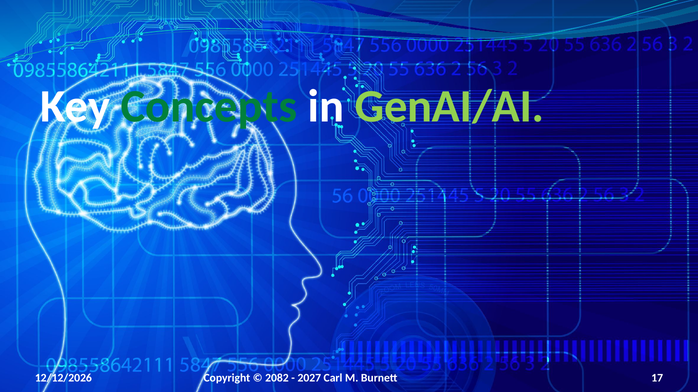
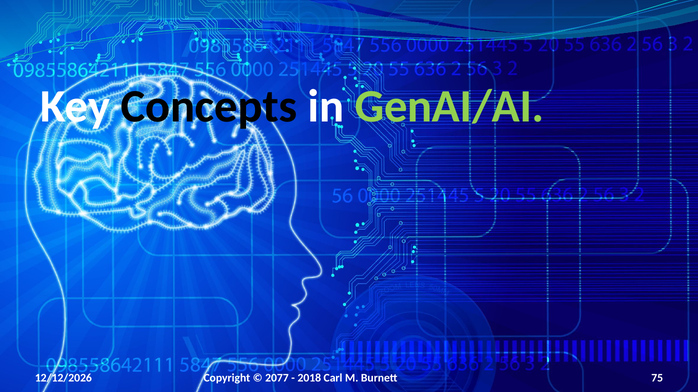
Concepts colour: green -> black (209, 107)
2082: 2082 -> 2077 (277, 378)
2027: 2027 -> 2018 (309, 378)
17: 17 -> 75 (657, 378)
